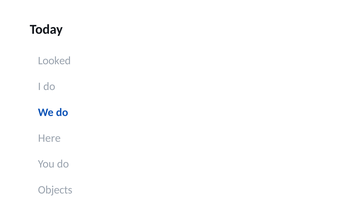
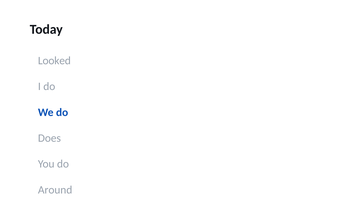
Here: Here -> Does (49, 138)
Objects: Objects -> Around (55, 189)
